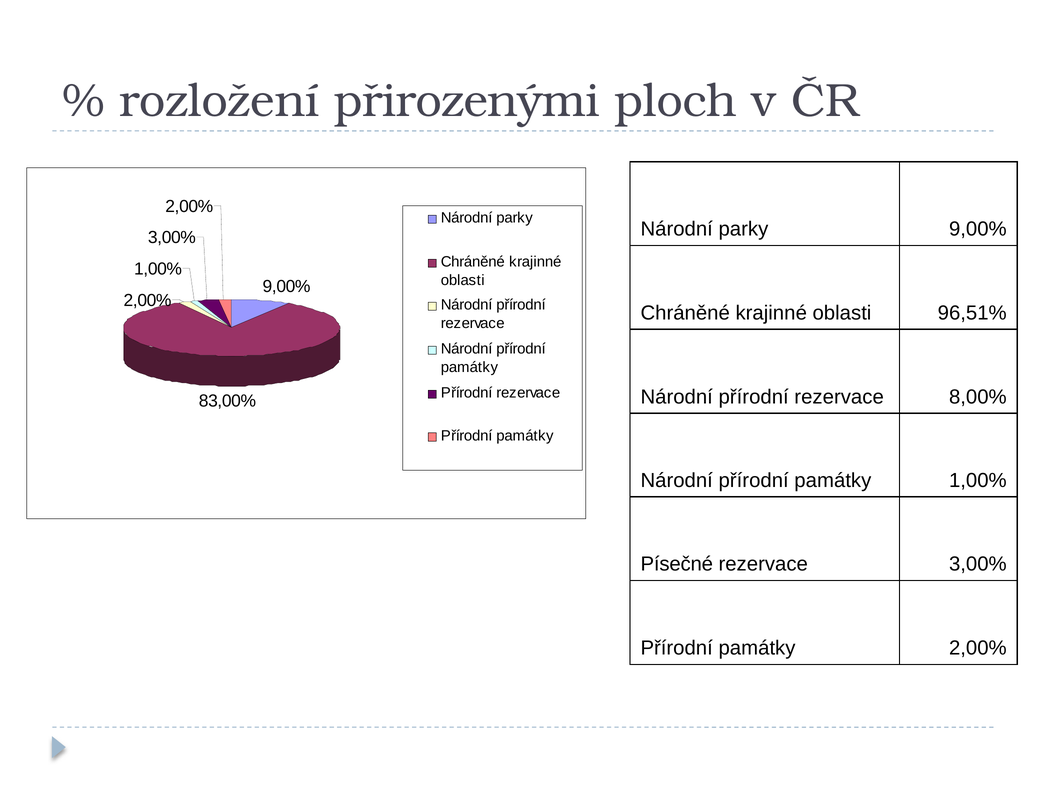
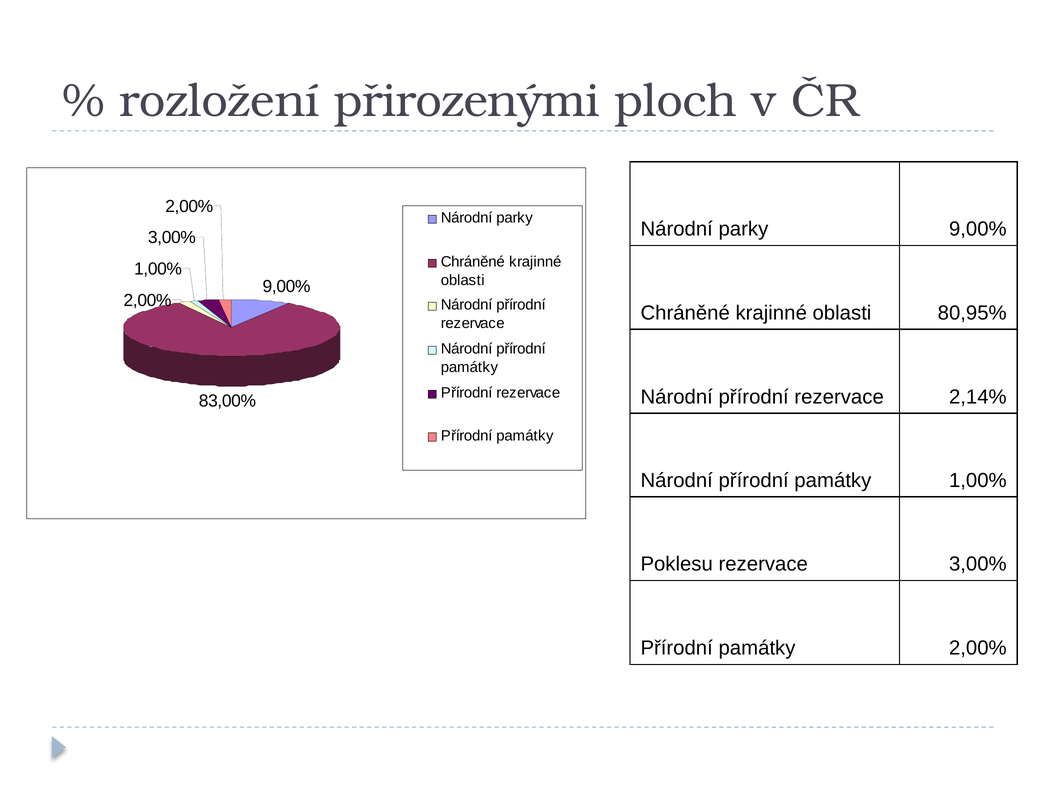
96,51%: 96,51% -> 80,95% (972, 313)
8,00%: 8,00% -> 2,14% (978, 397)
Písečné: Písečné -> Poklesu (677, 564)
